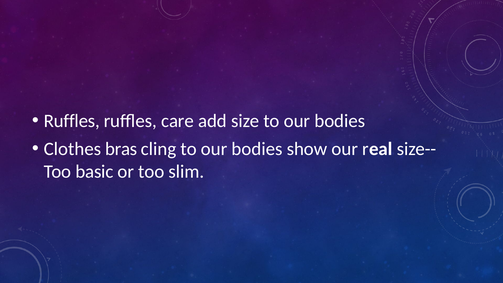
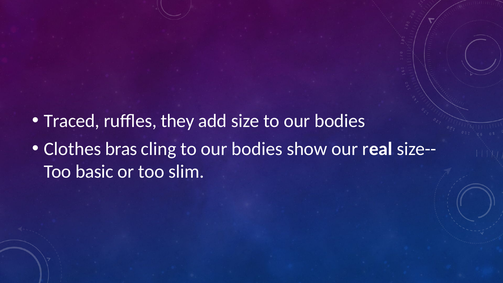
Ruffles: Ruffles -> Traced (72, 121)
care: care -> they (178, 121)
